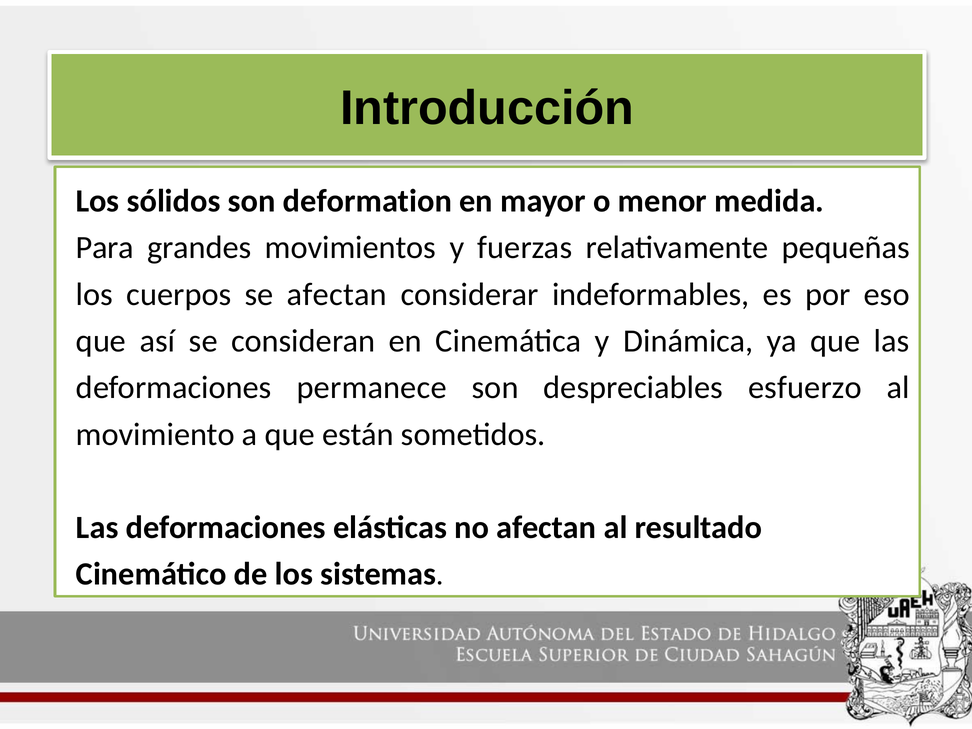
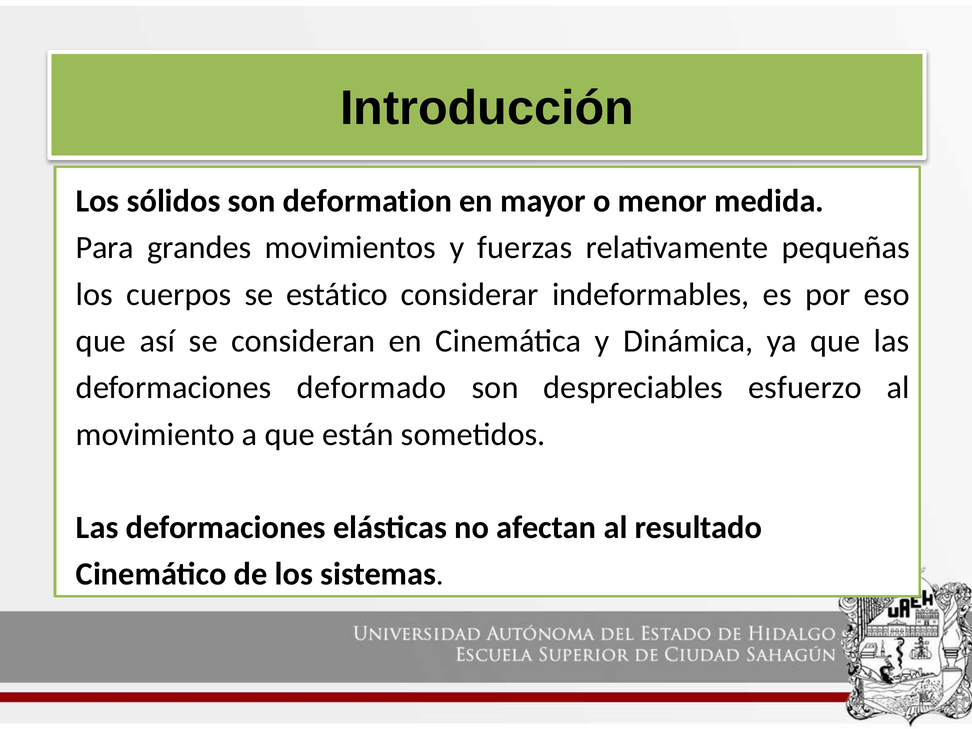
se afectan: afectan -> estático (337, 294)
permanece: permanece -> deformado (372, 388)
